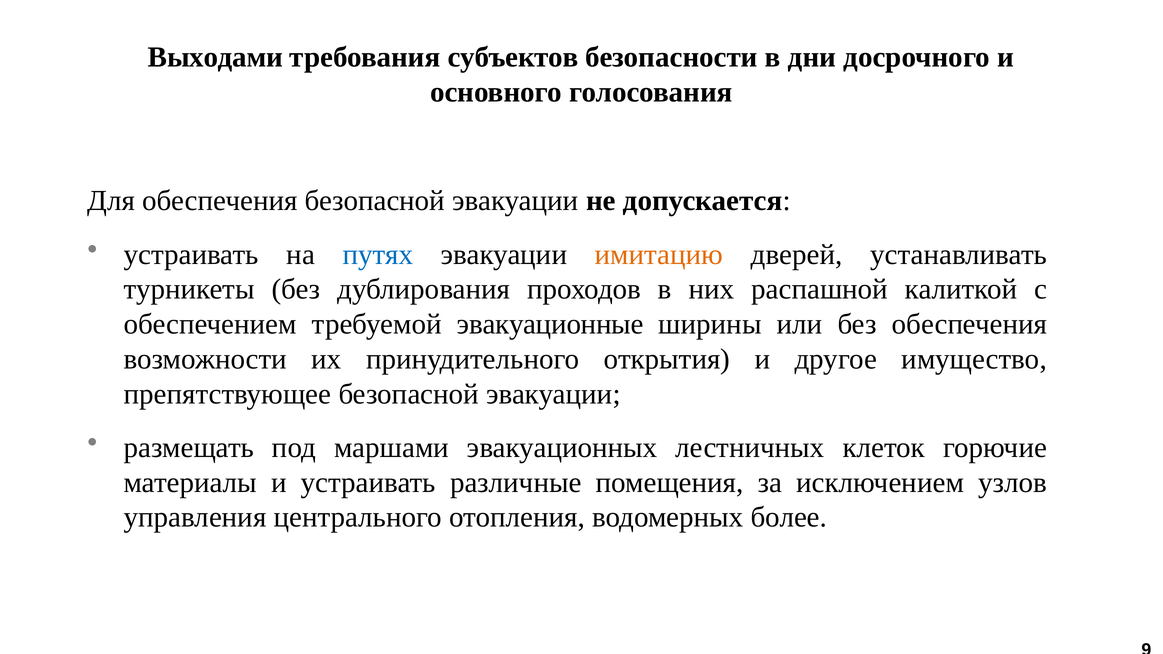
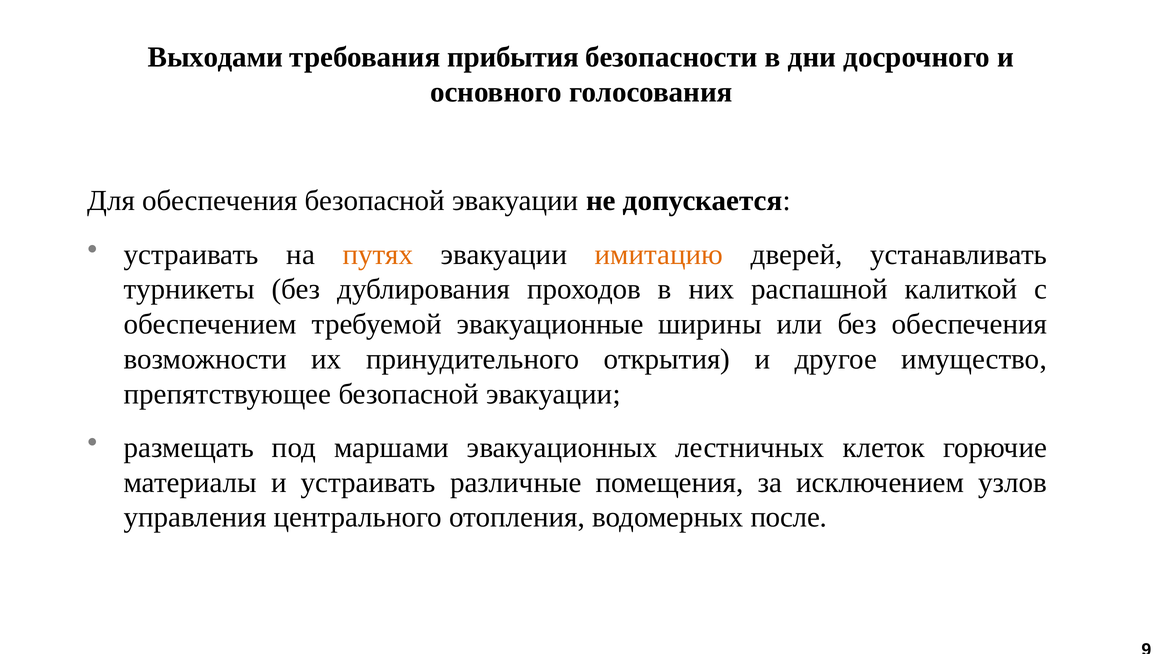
субъектов: субъектов -> прибытия (513, 57)
путях colour: blue -> orange (378, 255)
более: более -> после (789, 517)
